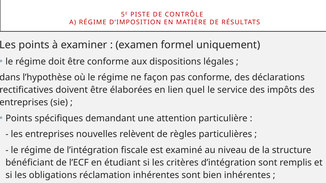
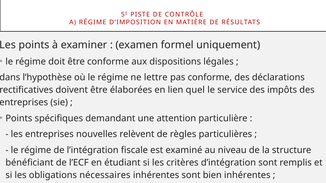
façon: façon -> lettre (156, 78)
réclamation: réclamation -> nécessaires (105, 175)
